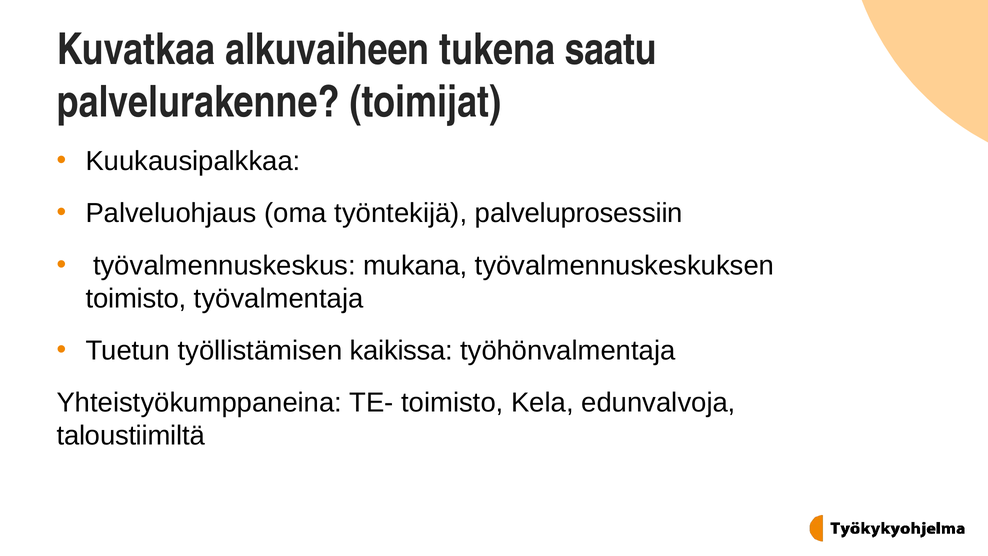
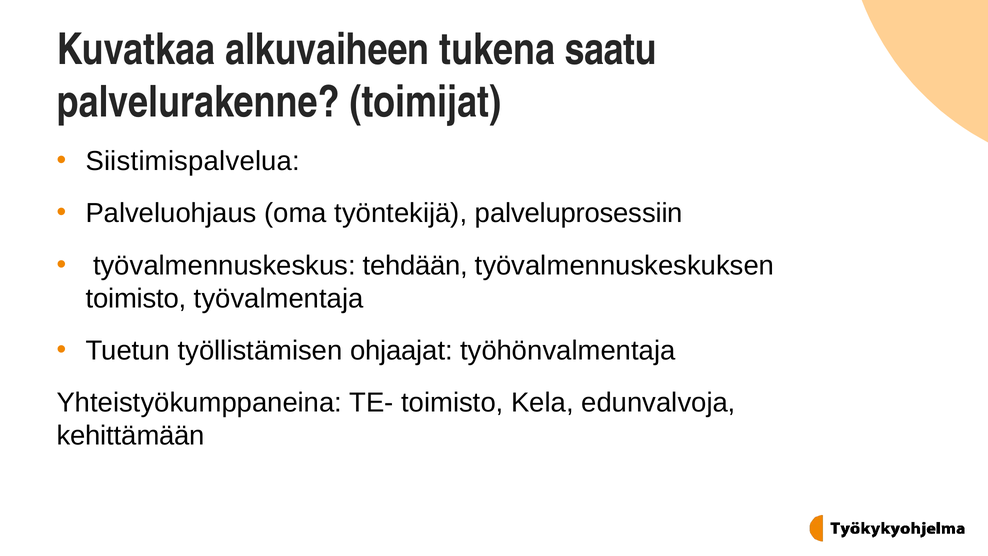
Kuukausipalkkaa: Kuukausipalkkaa -> Siistimispalvelua (193, 161)
mukana: mukana -> tehdään (415, 265)
kaikissa: kaikissa -> ohjaajat (401, 351)
taloustiimiltä: taloustiimiltä -> kehittämään (131, 436)
